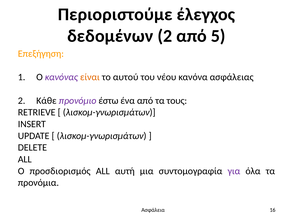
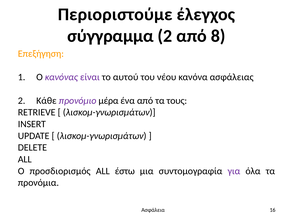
δεδομένων: δεδομένων -> σύγγραμμα (110, 36)
5: 5 -> 8 (218, 36)
είναι colour: orange -> purple (90, 77)
έστω: έστω -> μέρα (108, 101)
αυτή: αυτή -> έστω (125, 171)
